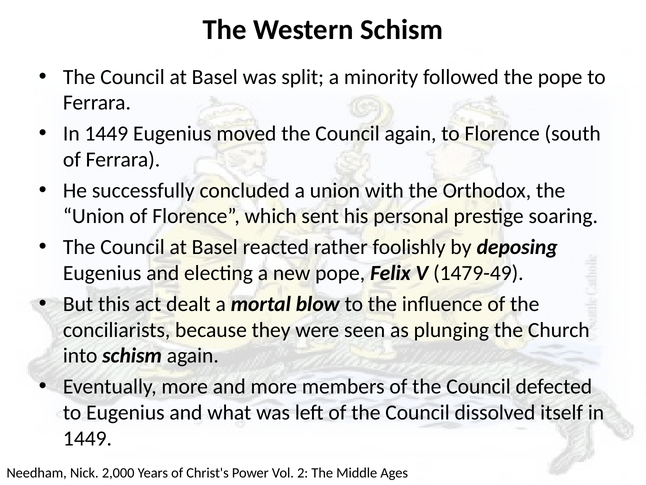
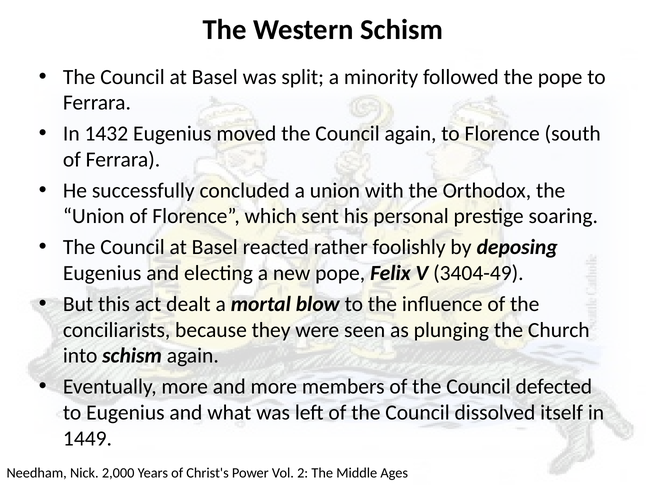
1449: 1449 -> 1432 (106, 134)
1479-49: 1479-49 -> 3404-49 (478, 273)
